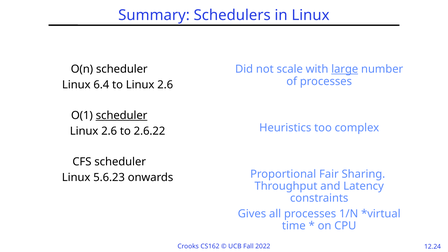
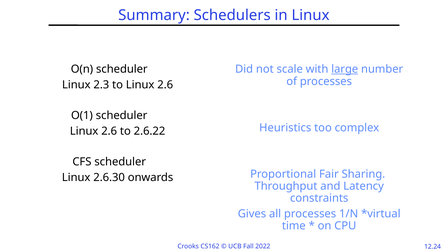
6.4: 6.4 -> 2.3 (101, 85)
scheduler underline: present -> none (122, 116)
5.6.23: 5.6.23 -> 2.6.30 (109, 177)
